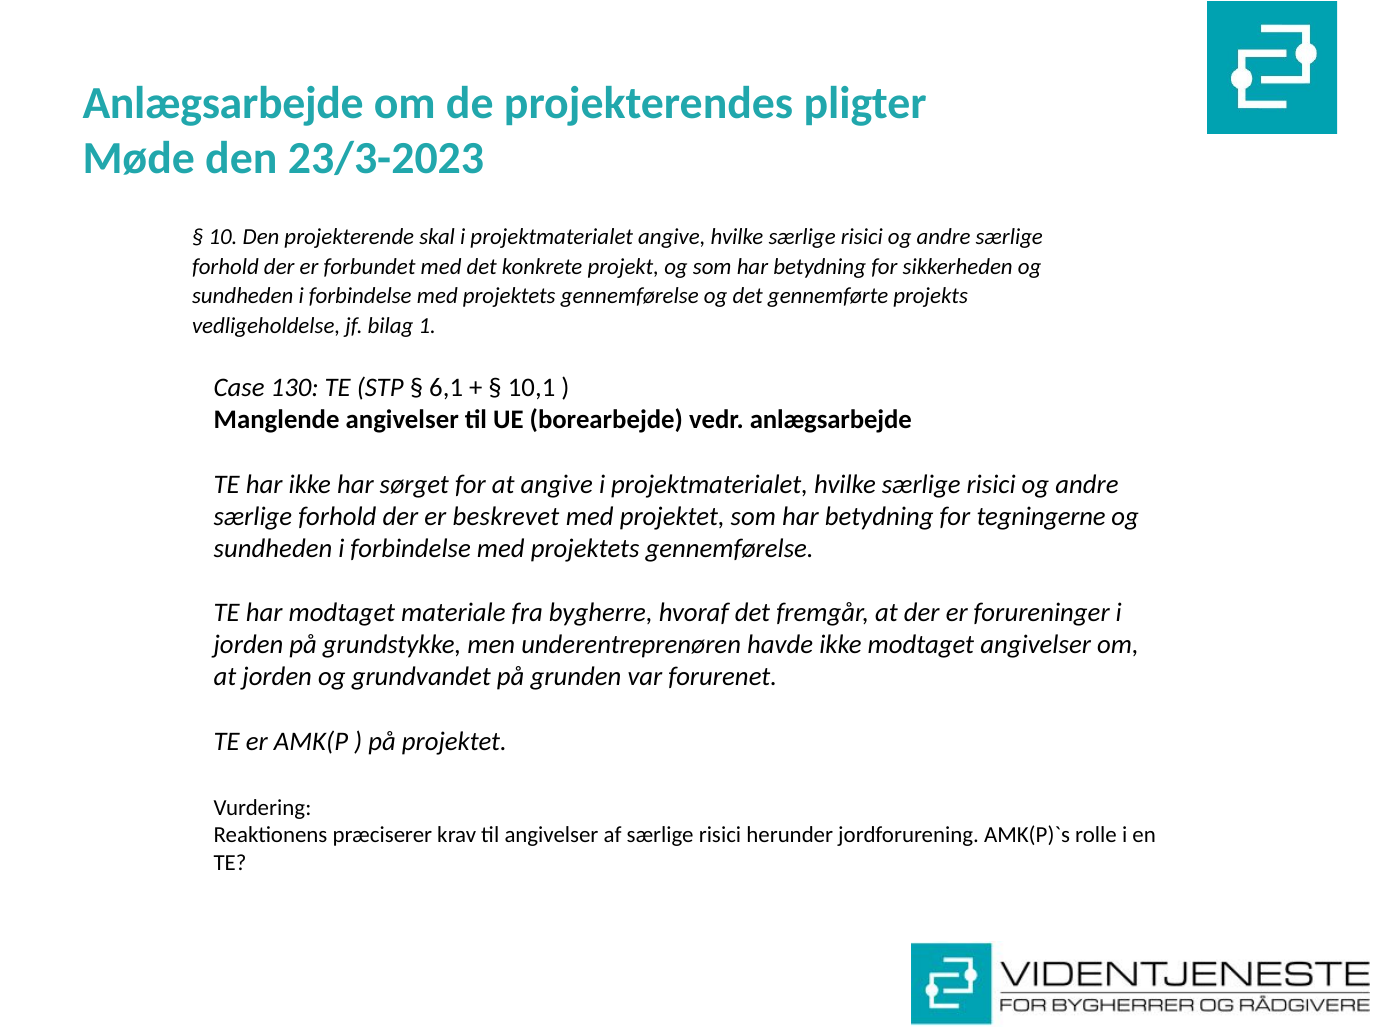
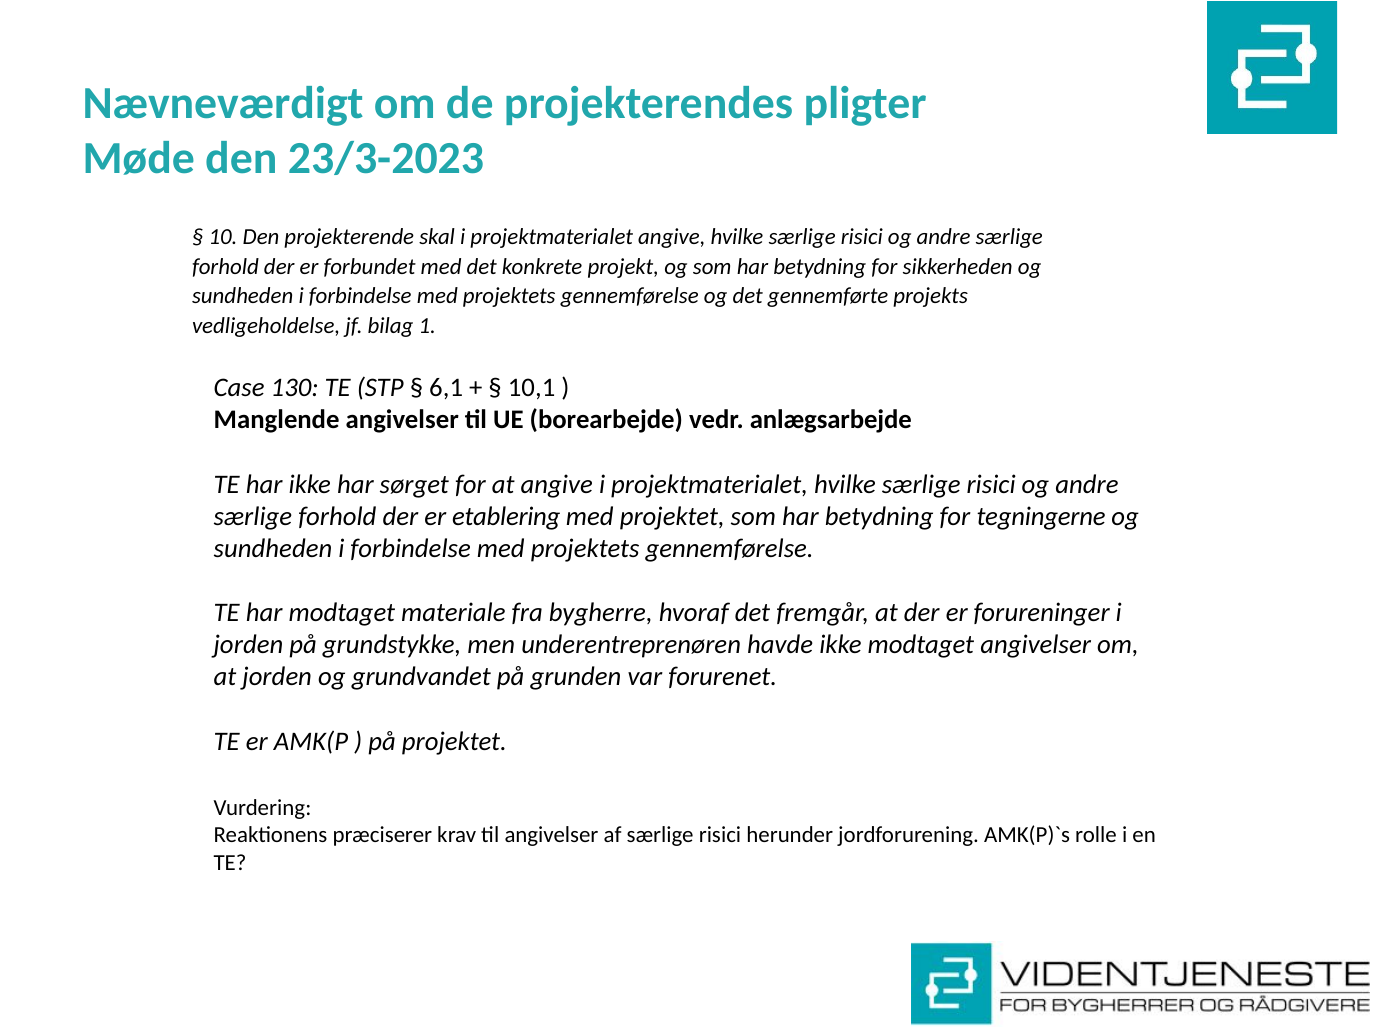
Anlægsarbejde: Anlægsarbejde -> Nævneværdigt (223, 103)
beskrevet: beskrevet -> etablering (506, 516)
